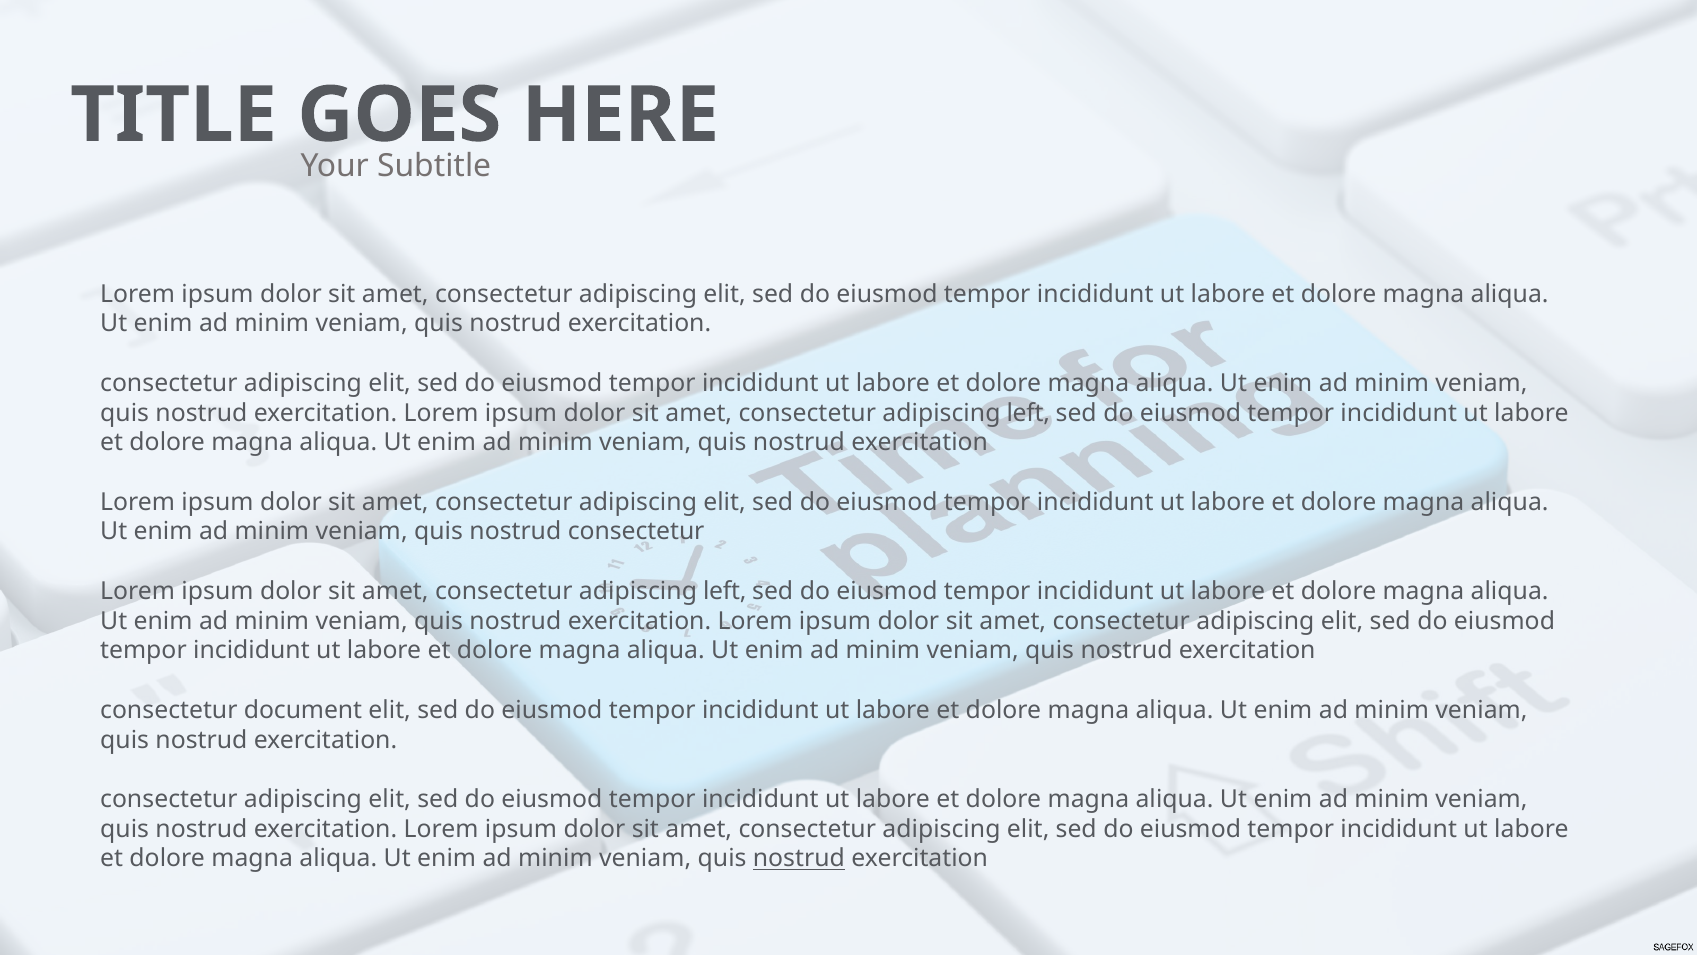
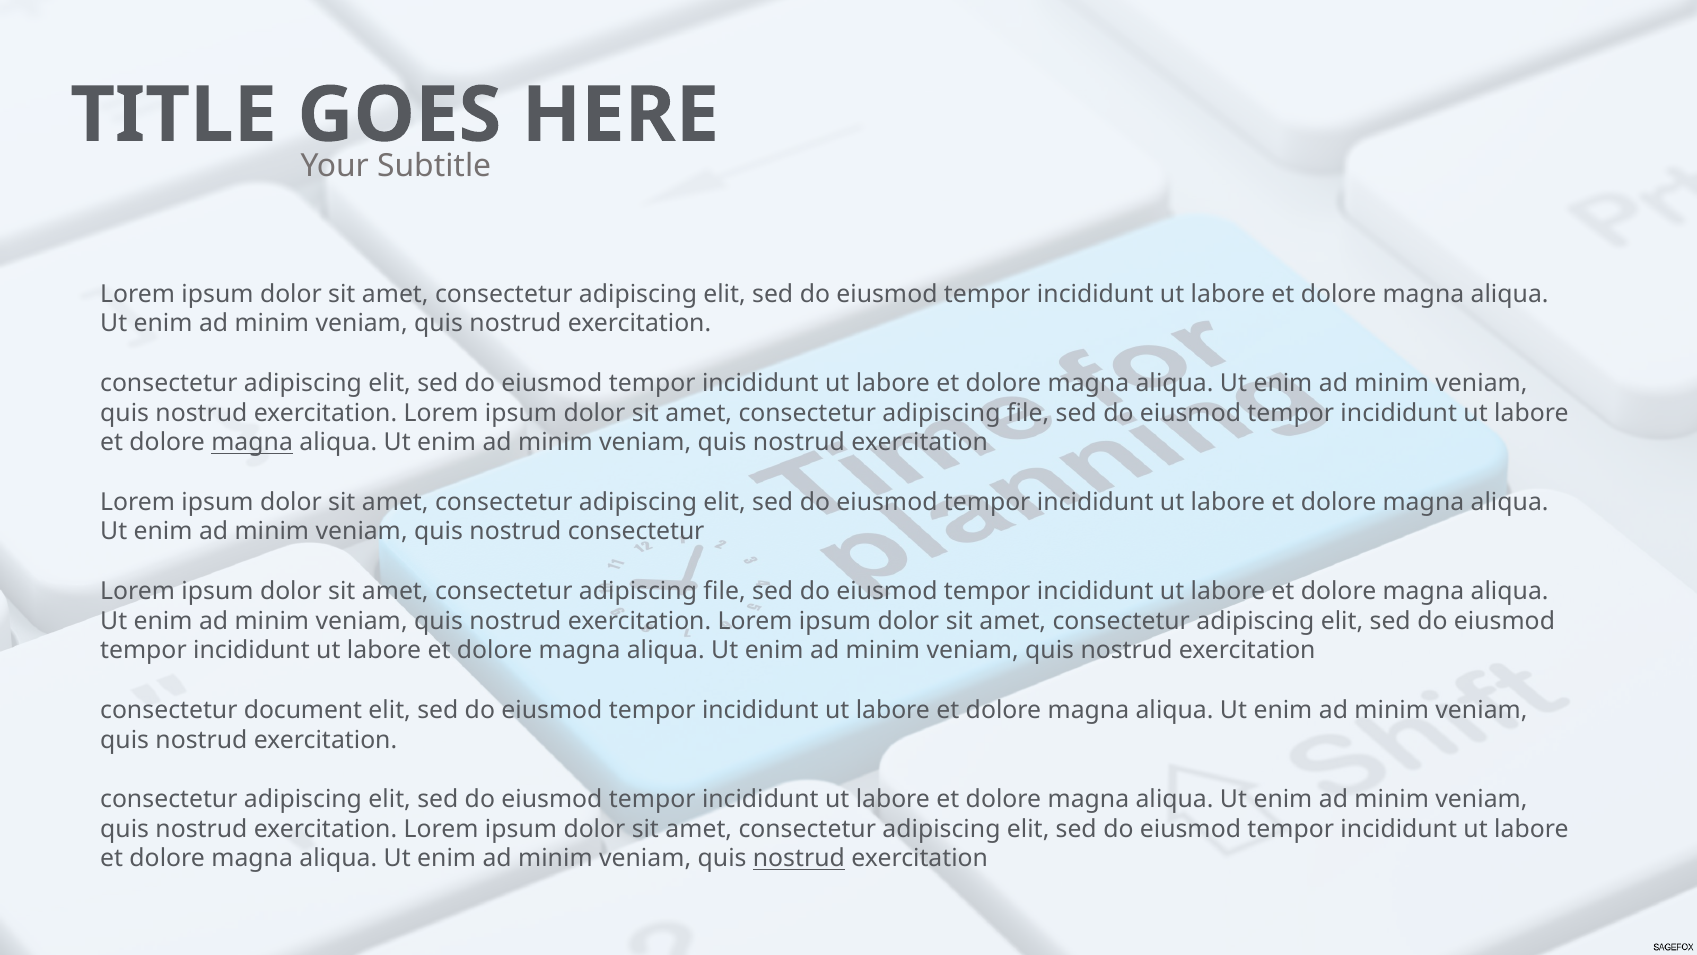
left: left -> file (1028, 413)
magna underline: none -> present (252, 442)
left: left -> file (725, 591)
